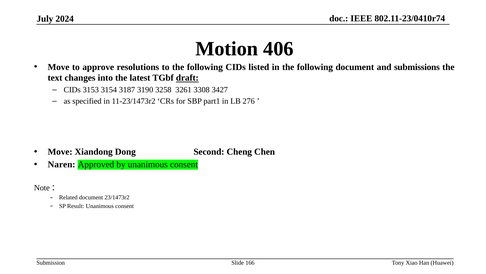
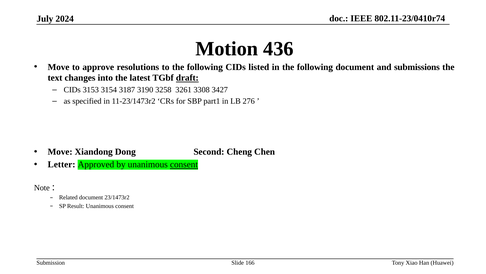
406: 406 -> 436 (278, 49)
Naren: Naren -> Letter (62, 164)
consent underline: none -> present (184, 164)
